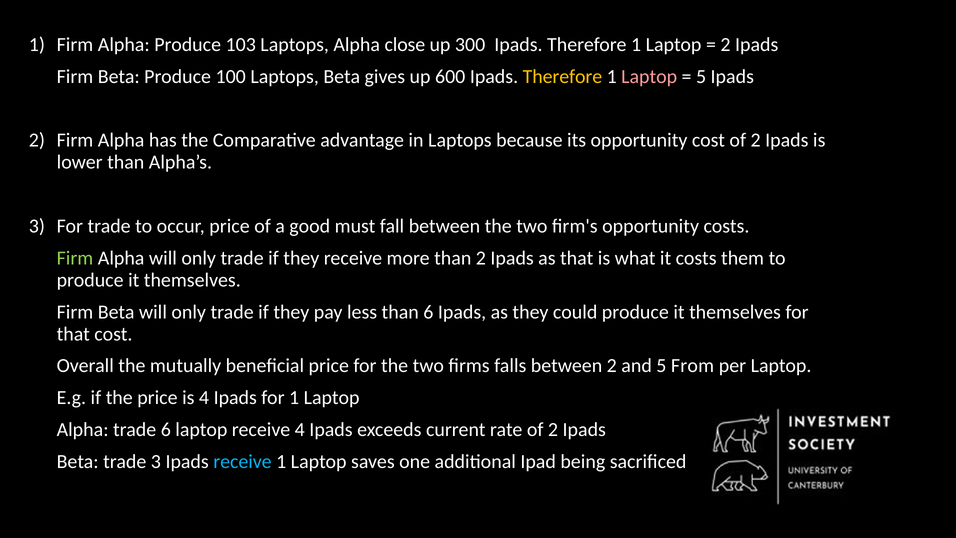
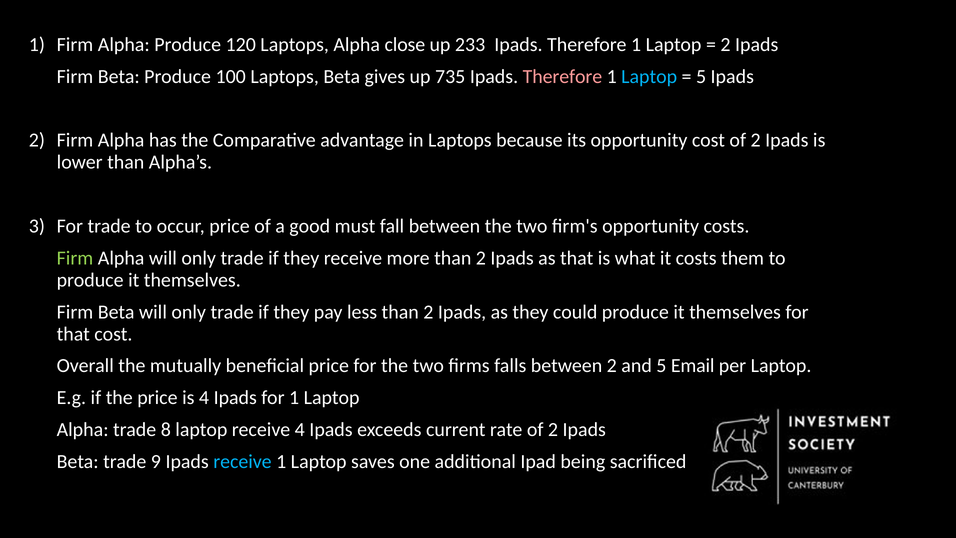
103: 103 -> 120 (241, 44)
300: 300 -> 233 (470, 44)
600: 600 -> 735 (450, 76)
Therefore colour: yellow -> pink (562, 76)
Laptop colour: pink -> light blue (649, 76)
less than 6: 6 -> 2 (428, 312)
From: From -> Email (693, 366)
trade 6: 6 -> 8 (166, 430)
trade 3: 3 -> 9 (156, 462)
